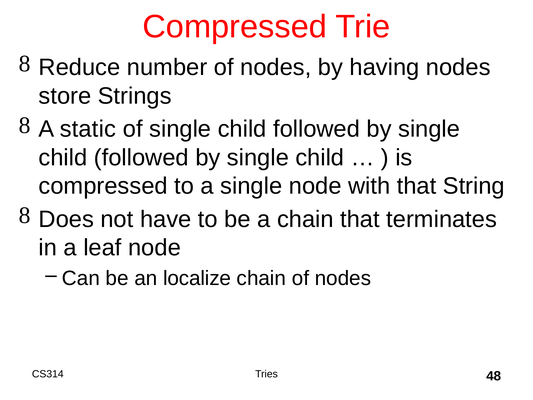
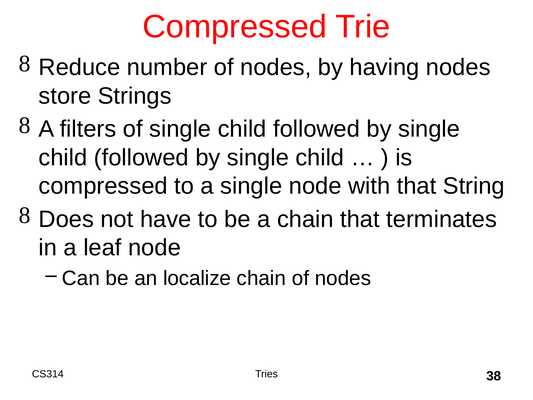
static: static -> filters (88, 129)
48: 48 -> 38 (494, 376)
